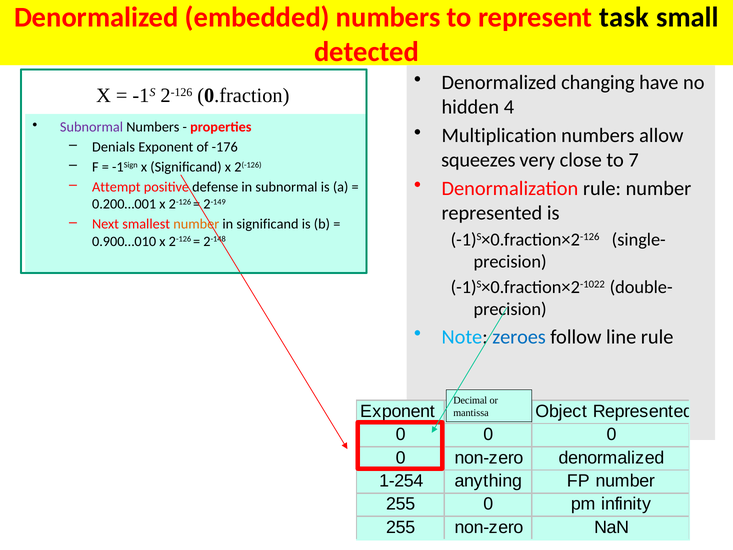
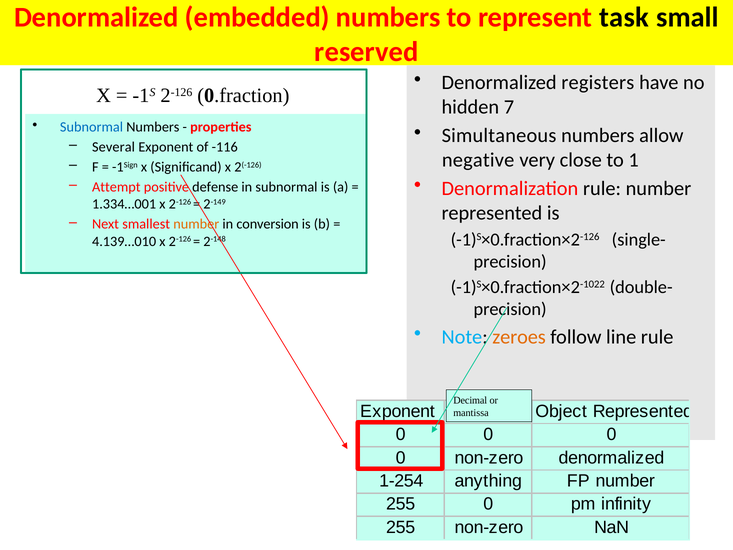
detected: detected -> reserved (366, 52)
changing: changing -> registers (598, 83)
4: 4 -> 7 (509, 107)
Subnormal colour: purple -> blue (91, 127)
Multiplication: Multiplication -> Simultaneous (499, 136)
Denials: Denials -> Several (114, 147)
-176: -176 -> -116 (225, 147)
squeezes: squeezes -> negative (478, 160)
7: 7 -> 1 (634, 160)
0.200…001: 0.200…001 -> 1.334…001 (124, 204)
in significand: significand -> conversion (268, 224)
0.900…010: 0.900…010 -> 4.139…010 (124, 241)
zeroes colour: blue -> orange (519, 337)
